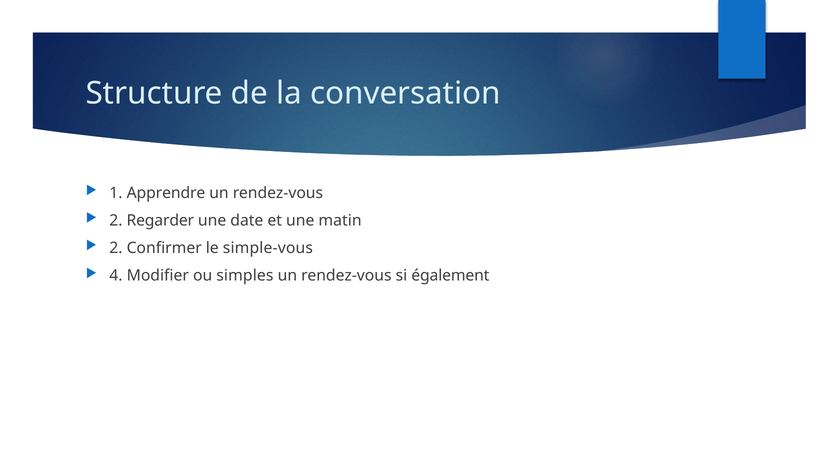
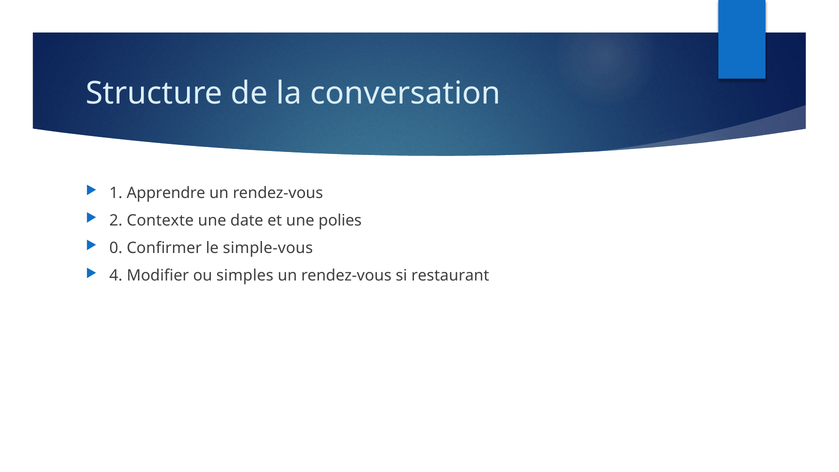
Regarder: Regarder -> Contexte (160, 220)
matin: matin -> polies (340, 220)
2: 2 -> 0 (116, 248)
également: également -> restaurant (450, 276)
